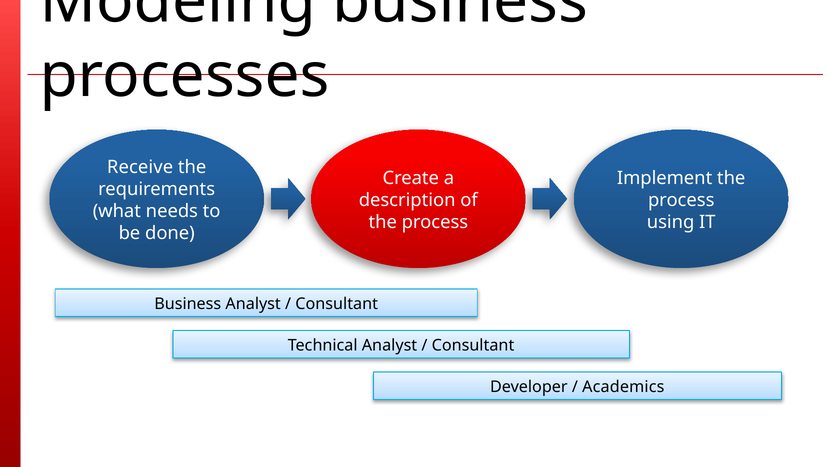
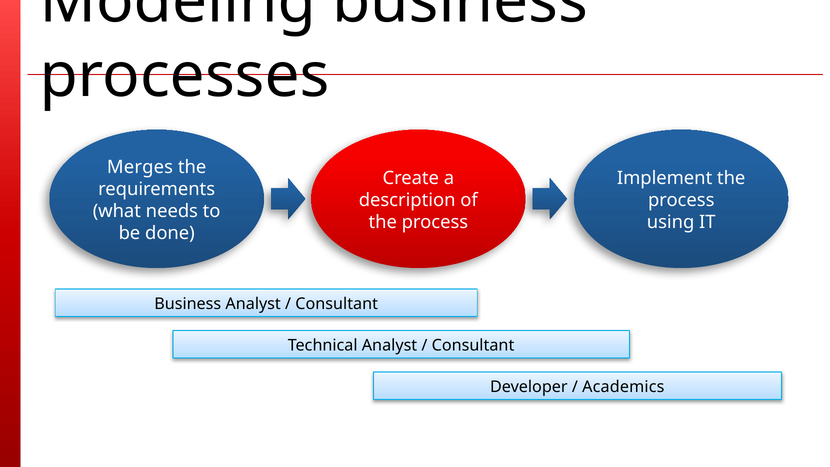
Receive: Receive -> Merges (140, 167)
